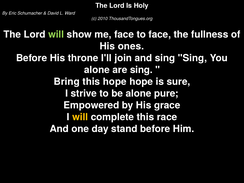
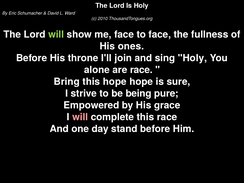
sing Sing: Sing -> Holy (192, 58)
are sing: sing -> race (141, 70)
be alone: alone -> being (139, 93)
will colour: yellow -> pink (80, 117)
